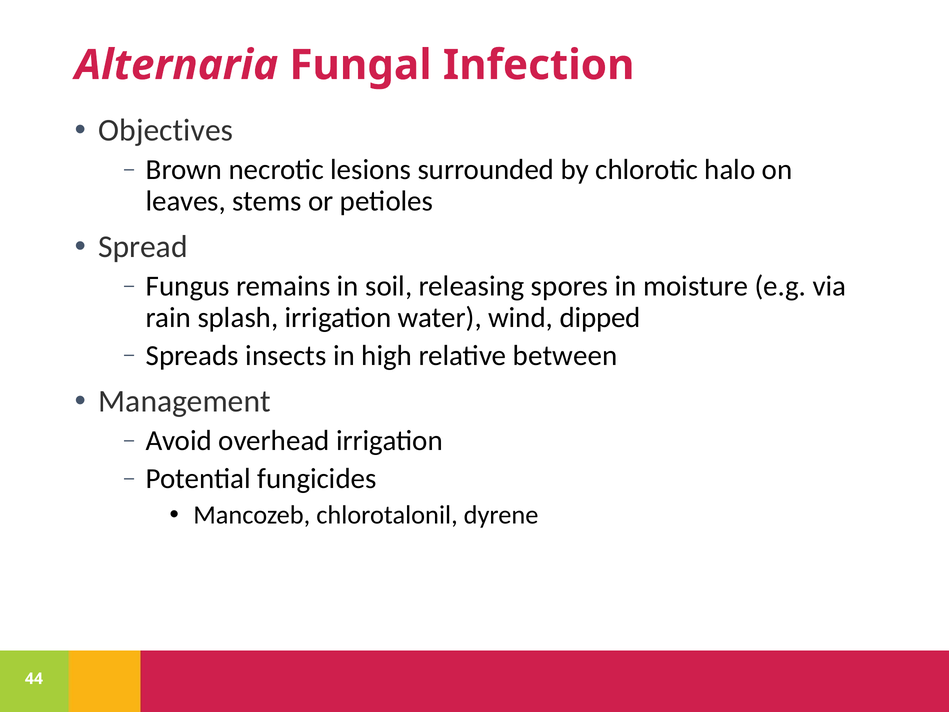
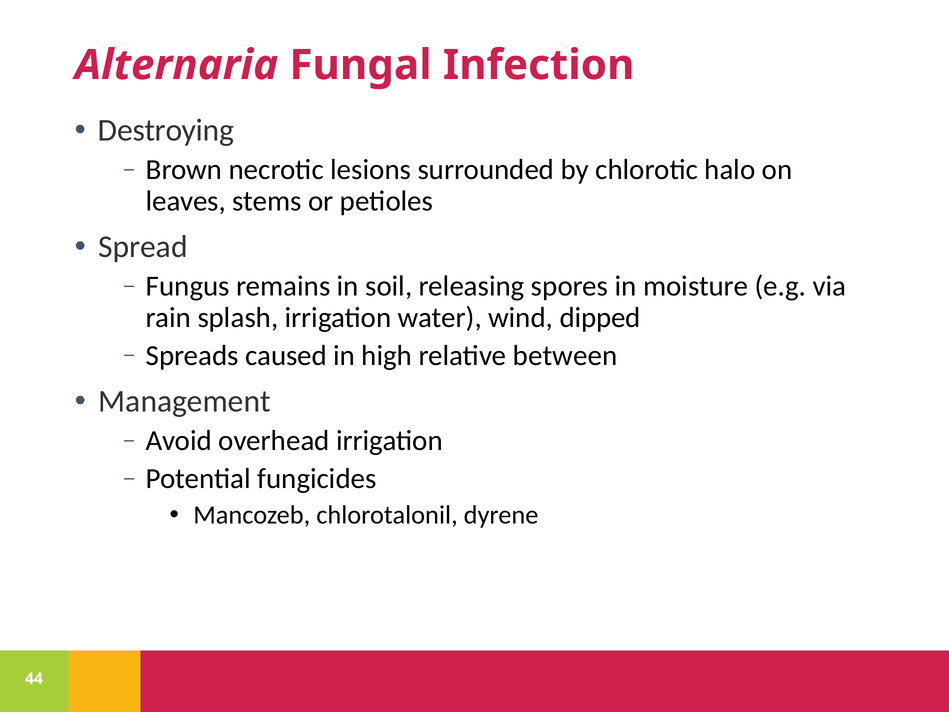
Objectives: Objectives -> Destroying (166, 130)
insects: insects -> caused (286, 355)
